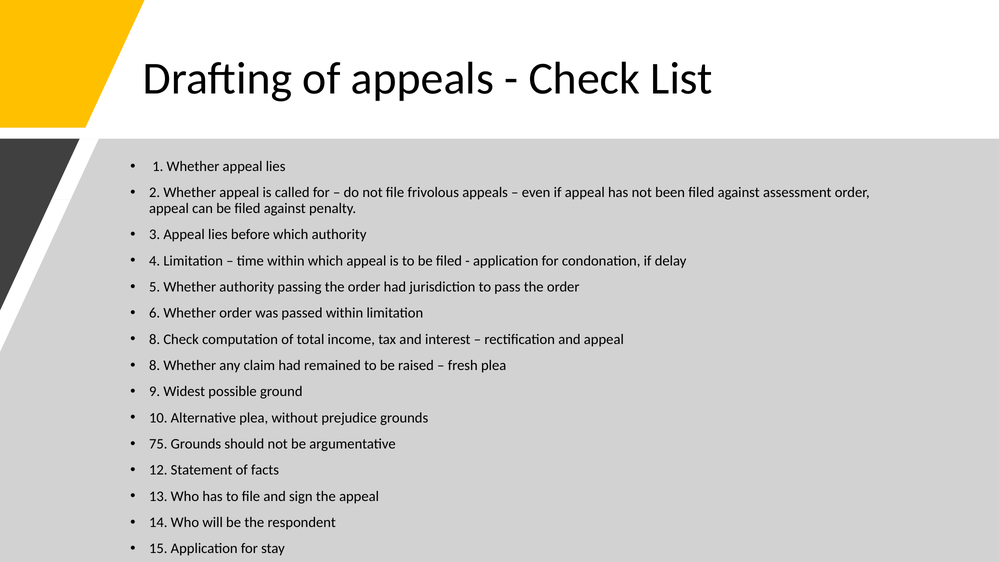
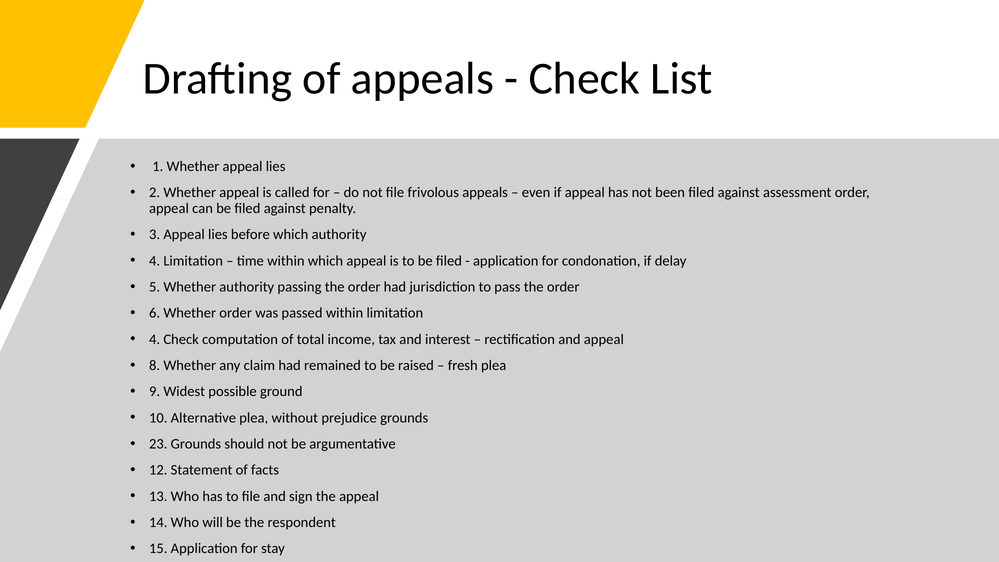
8: 8 -> 4 (155, 339)
75: 75 -> 23 (158, 444)
